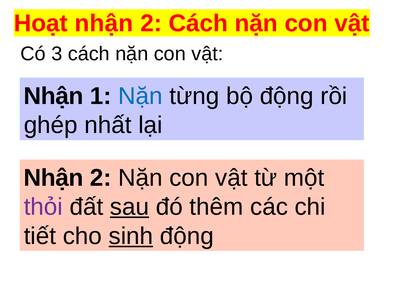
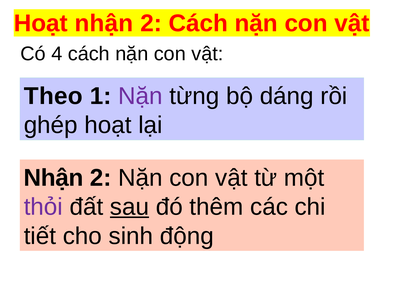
3: 3 -> 4 (57, 54)
Nhận: Nhận -> Theo (53, 96)
Nặn colour: blue -> purple (140, 96)
bộ động: động -> dáng (287, 96)
ghép nhất: nhất -> hoạt (108, 125)
sinh underline: present -> none (131, 236)
